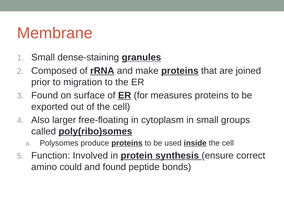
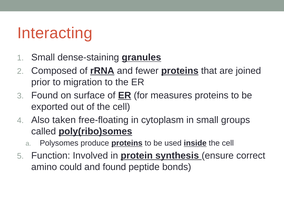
Membrane: Membrane -> Interacting (55, 33)
make: make -> fewer (147, 71)
larger: larger -> taken (64, 120)
